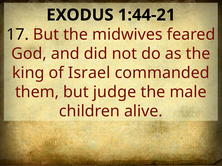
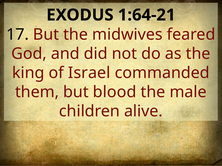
1:44-21: 1:44-21 -> 1:64-21 (147, 15)
judge: judge -> blood (115, 92)
